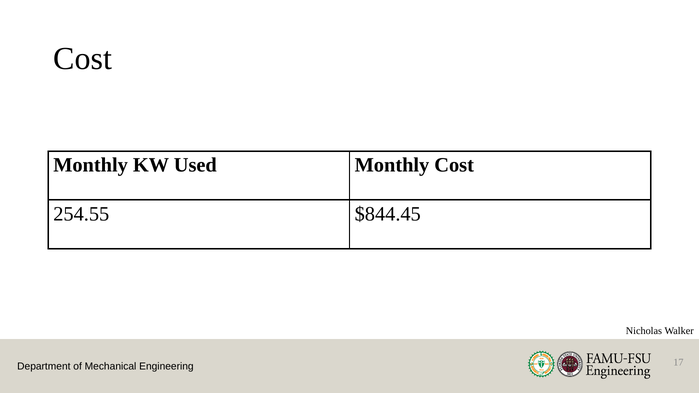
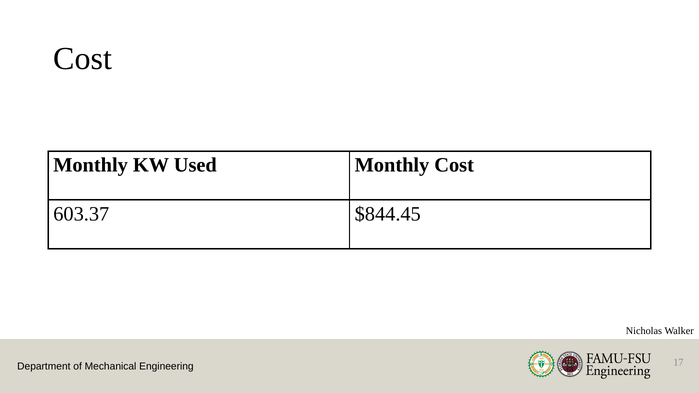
254.55: 254.55 -> 603.37 (81, 214)
